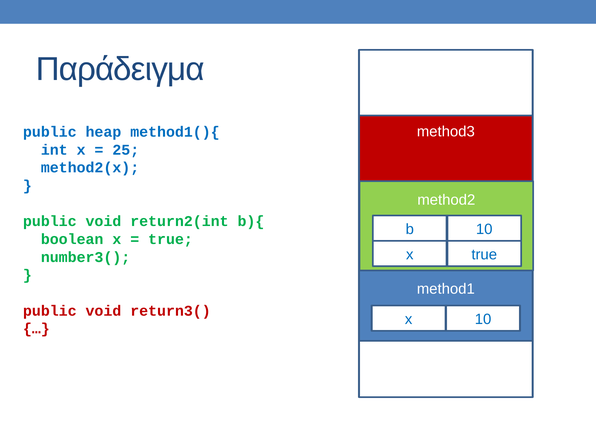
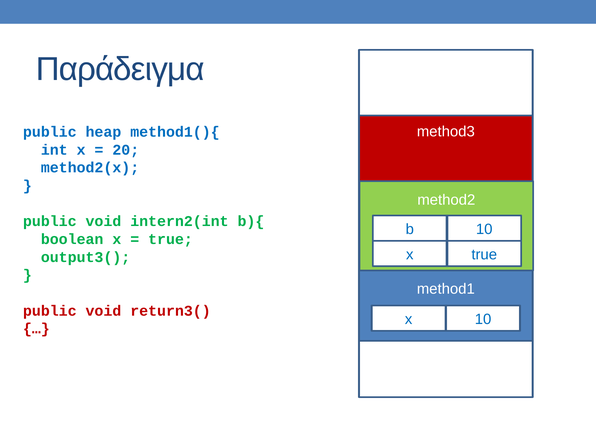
25: 25 -> 20 (126, 150)
return2(int: return2(int -> intern2(int (179, 221)
number3(: number3( -> output3( (86, 257)
